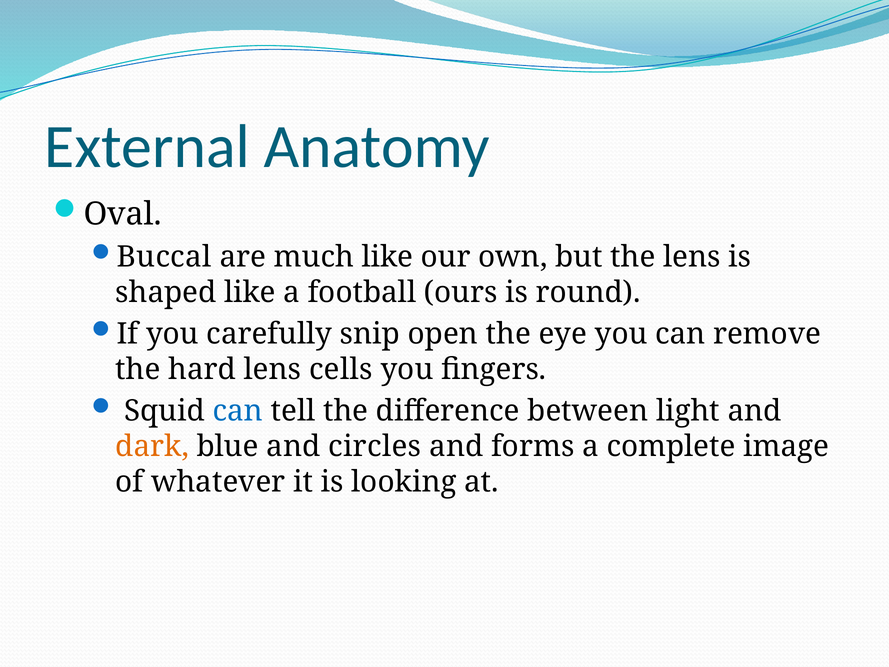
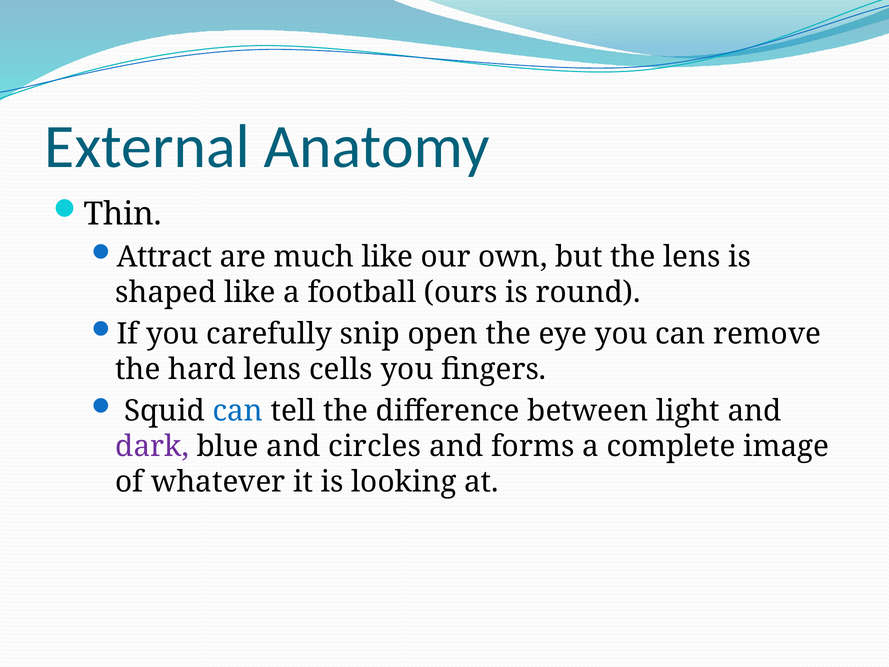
Oval: Oval -> Thin (123, 214)
Buccal: Buccal -> Attract (164, 257)
dark colour: orange -> purple (152, 446)
